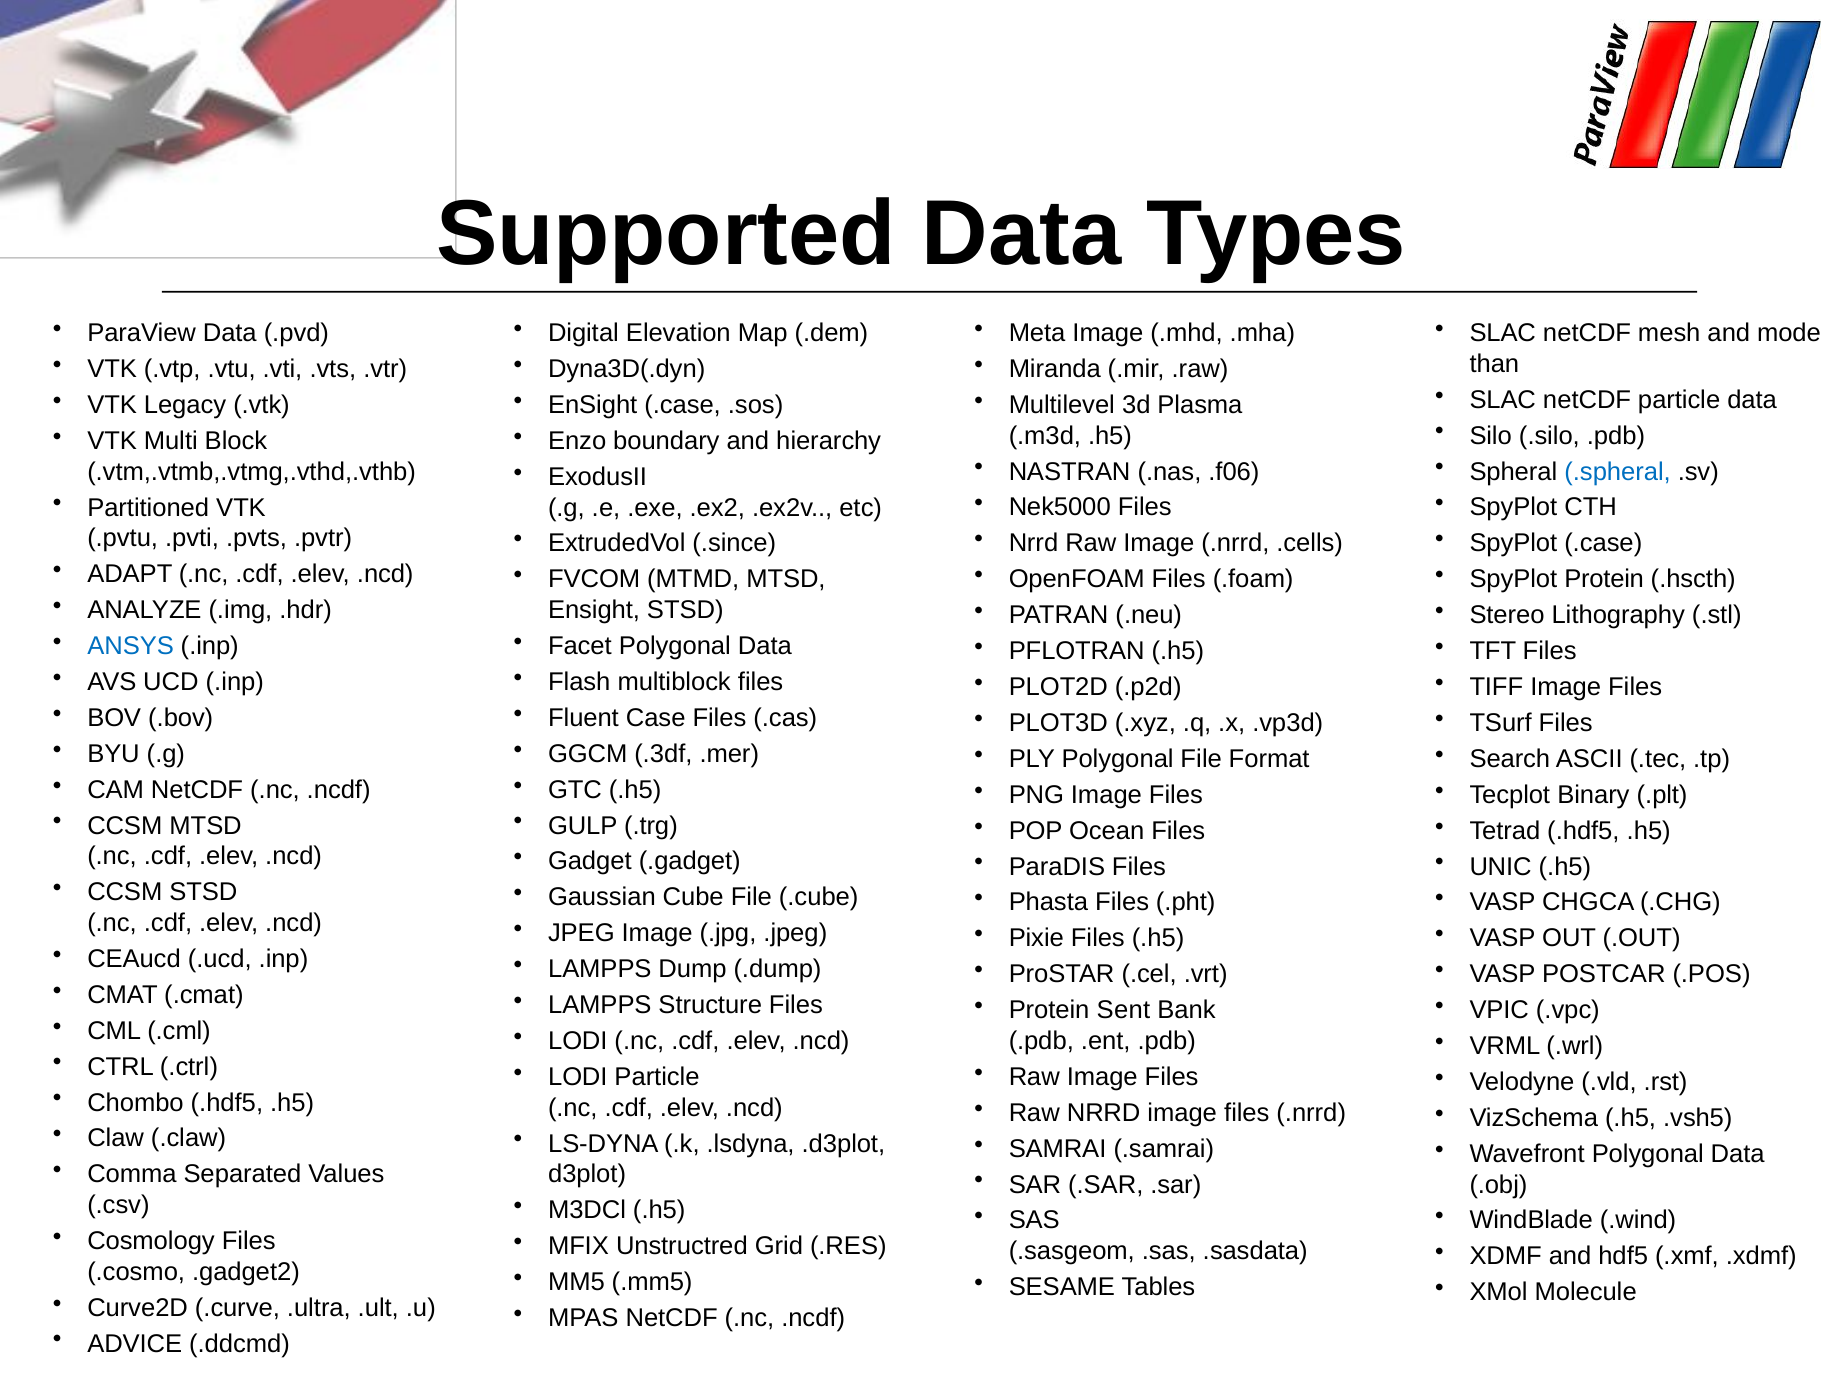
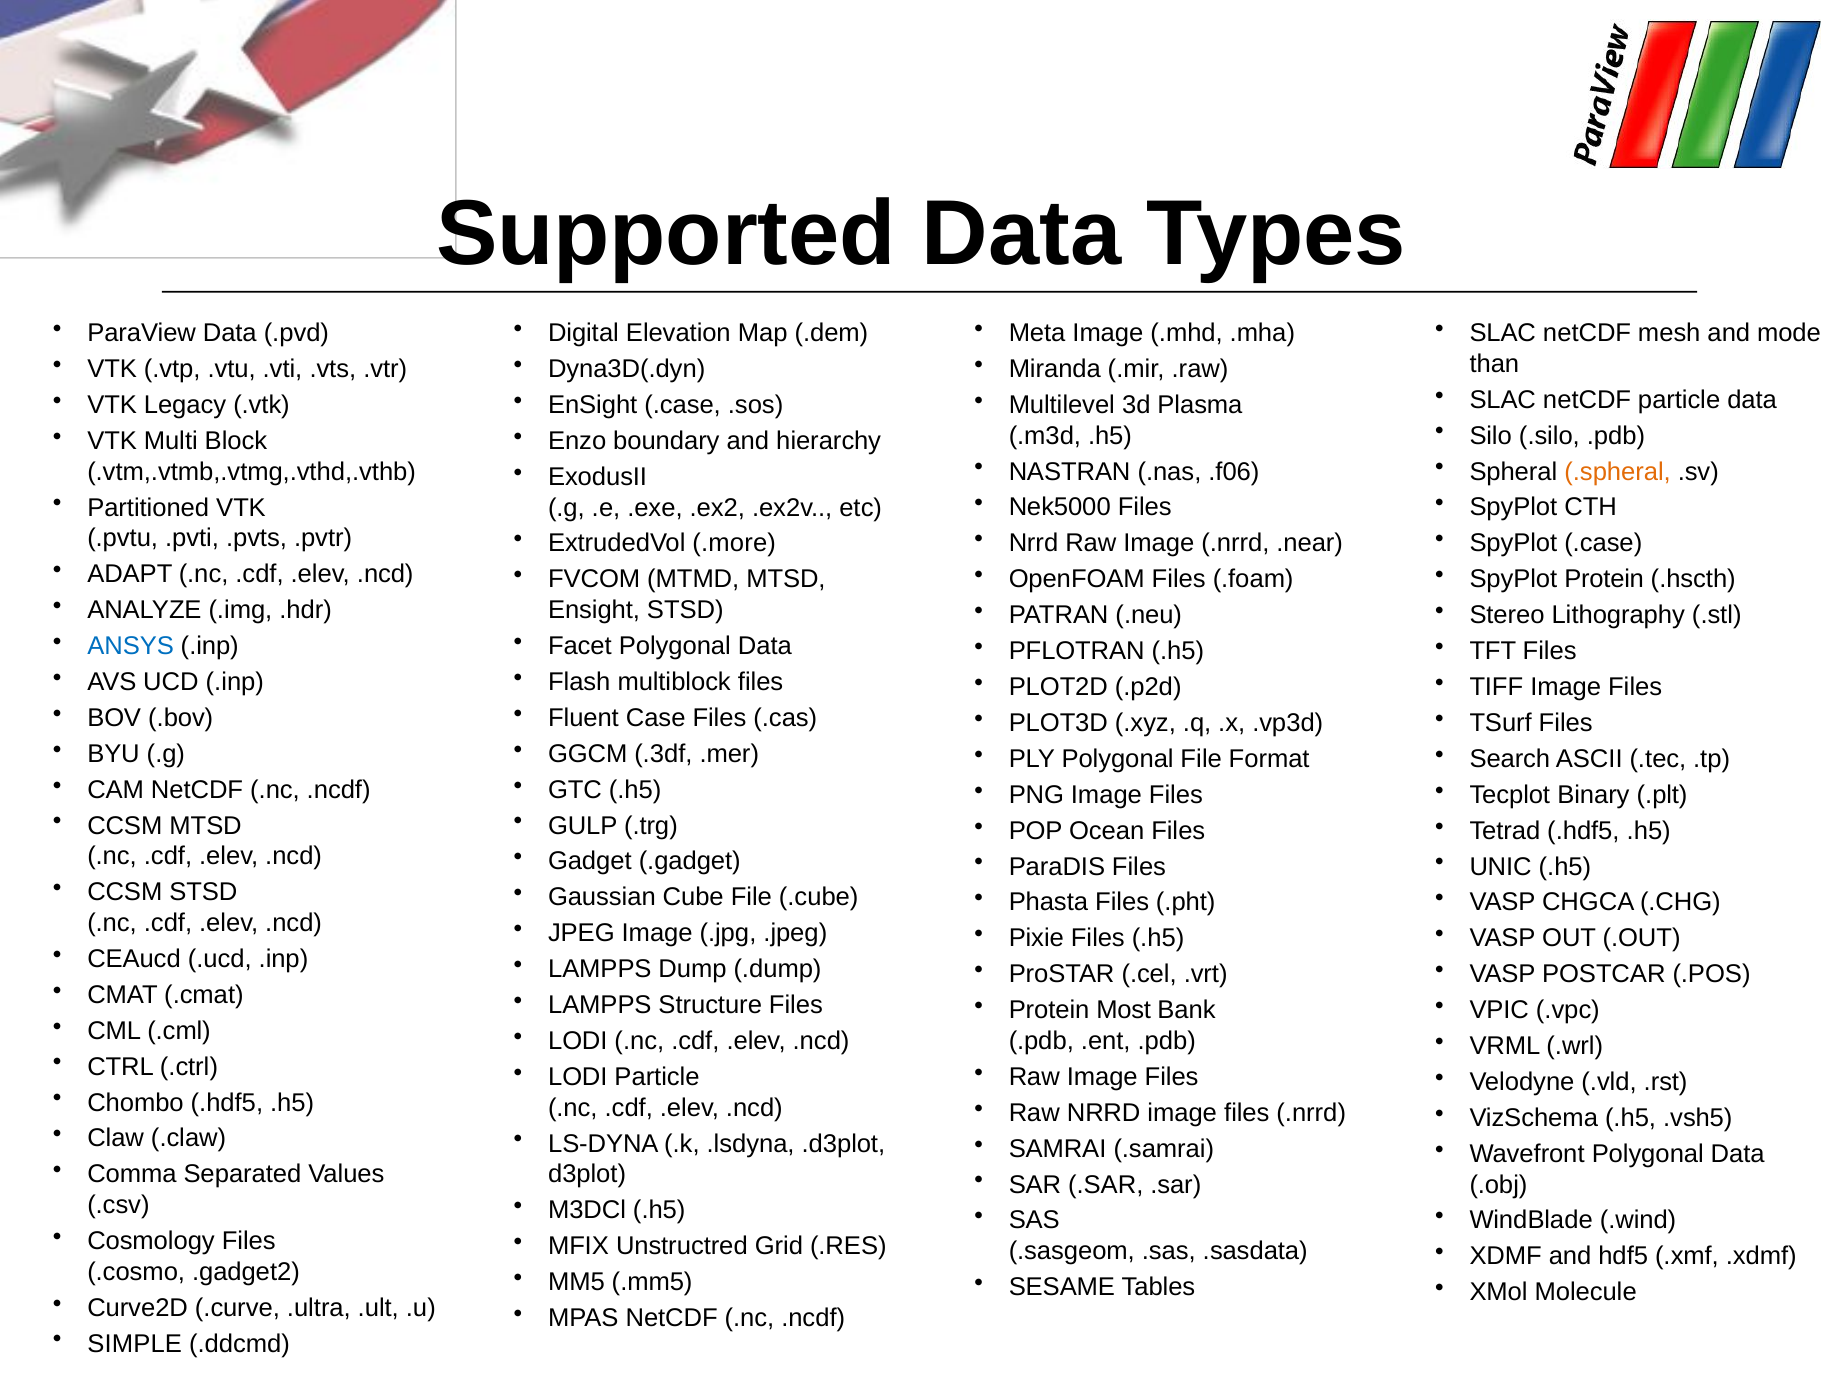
.spheral colour: blue -> orange (1618, 472)
.cells: .cells -> .near (1310, 544)
.since: .since -> .more (734, 544)
Sent: Sent -> Most (1124, 1010)
ADVICE: ADVICE -> SIMPLE (135, 1344)
